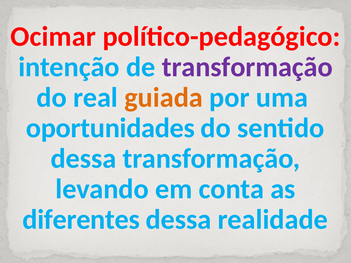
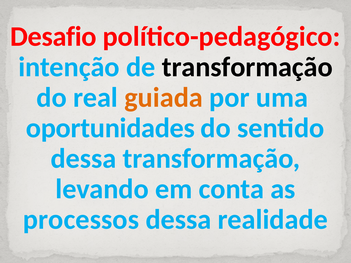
Ocimar: Ocimar -> Desafio (53, 37)
transformação colour: purple -> black (247, 67)
diferentes: diferentes -> processos (81, 220)
